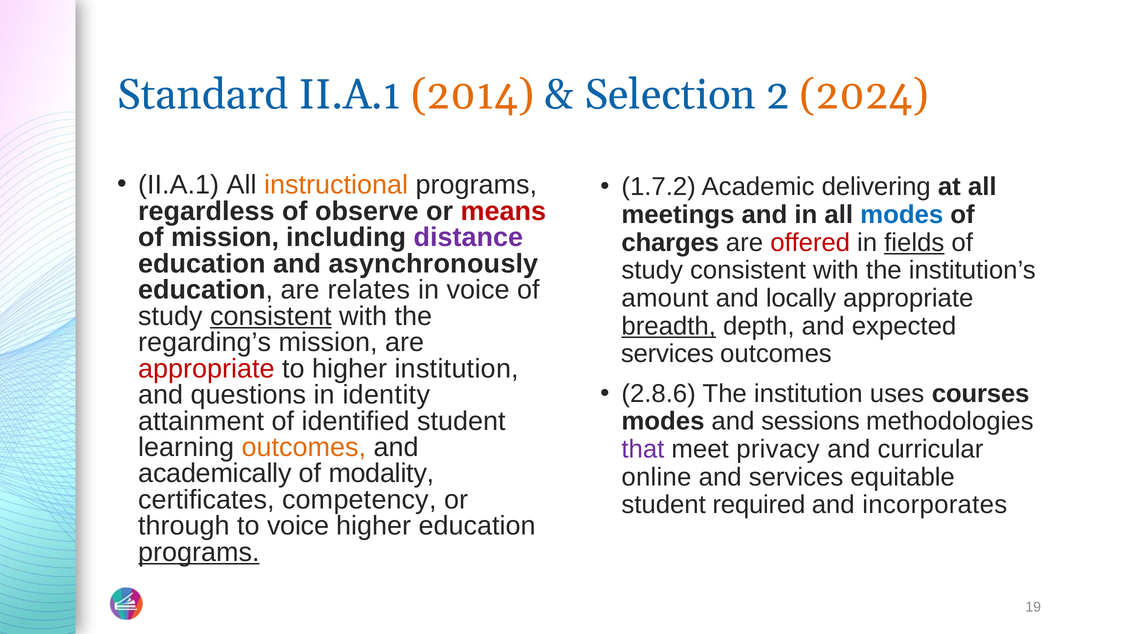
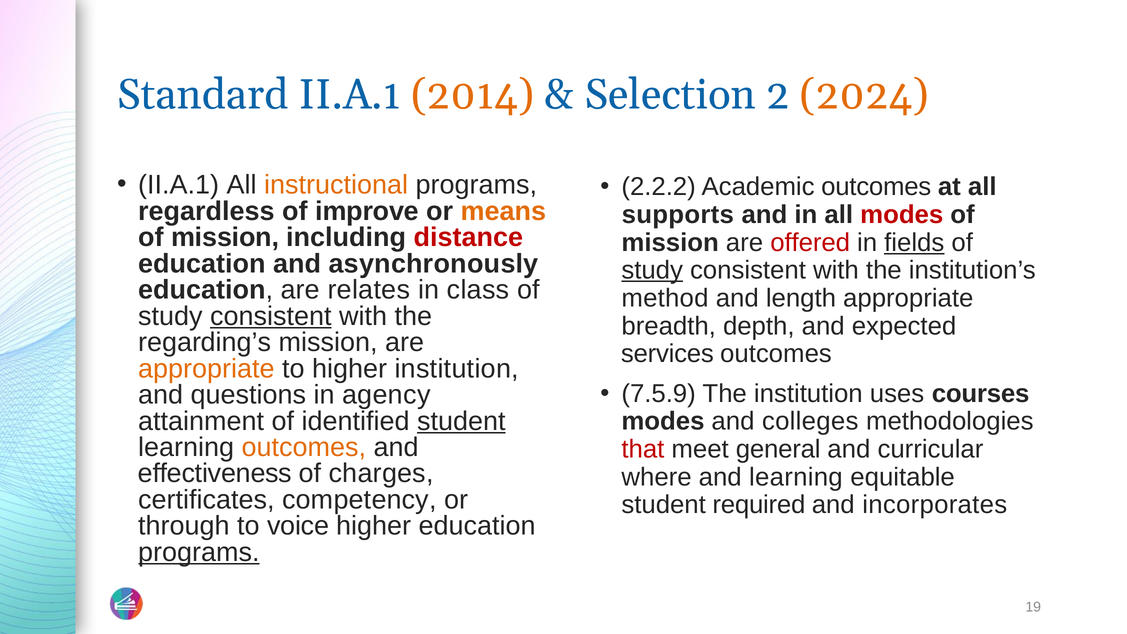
1.7.2: 1.7.2 -> 2.2.2 (659, 187)
Academic delivering: delivering -> outcomes (876, 187)
observe: observe -> improve (367, 211)
means colour: red -> orange (503, 211)
meetings: meetings -> supports (678, 215)
modes colour: blue -> red (902, 215)
distance colour: purple -> red (469, 238)
charges: charges -> mission (670, 242)
study underline: none -> present (652, 270)
in voice: voice -> class (478, 290)
amount: amount -> method (665, 298)
locally: locally -> length (801, 298)
breadth underline: present -> none (669, 326)
appropriate colour: red -> orange (206, 369)
2.8.6: 2.8.6 -> 7.5.9 (659, 393)
identity: identity -> agency (386, 395)
student underline: none -> present (461, 421)
sessions: sessions -> colleges (810, 421)
that colour: purple -> red (643, 449)
privacy: privacy -> general (778, 449)
academically: academically -> effectiveness (215, 474)
modality: modality -> charges (381, 474)
online: online -> where (657, 477)
and services: services -> learning (796, 477)
